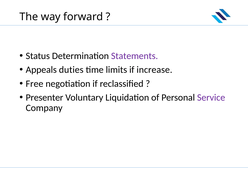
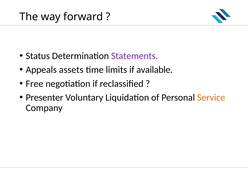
duties: duties -> assets (71, 70)
increase: increase -> available (155, 70)
Service colour: purple -> orange (211, 98)
